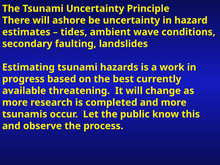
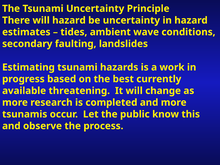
will ashore: ashore -> hazard (69, 20)
